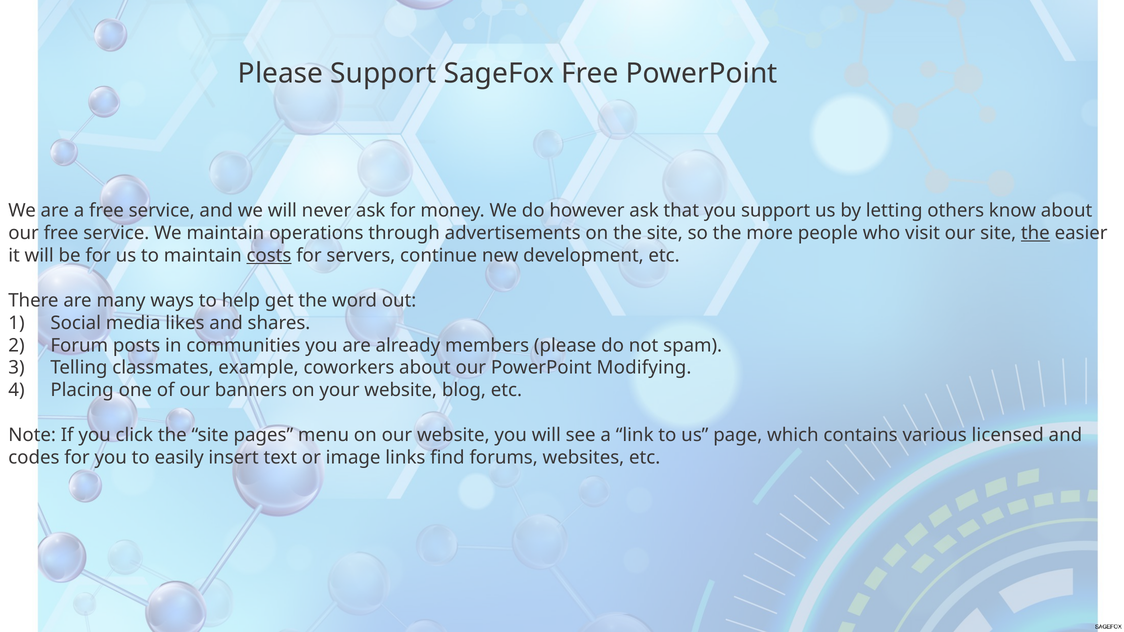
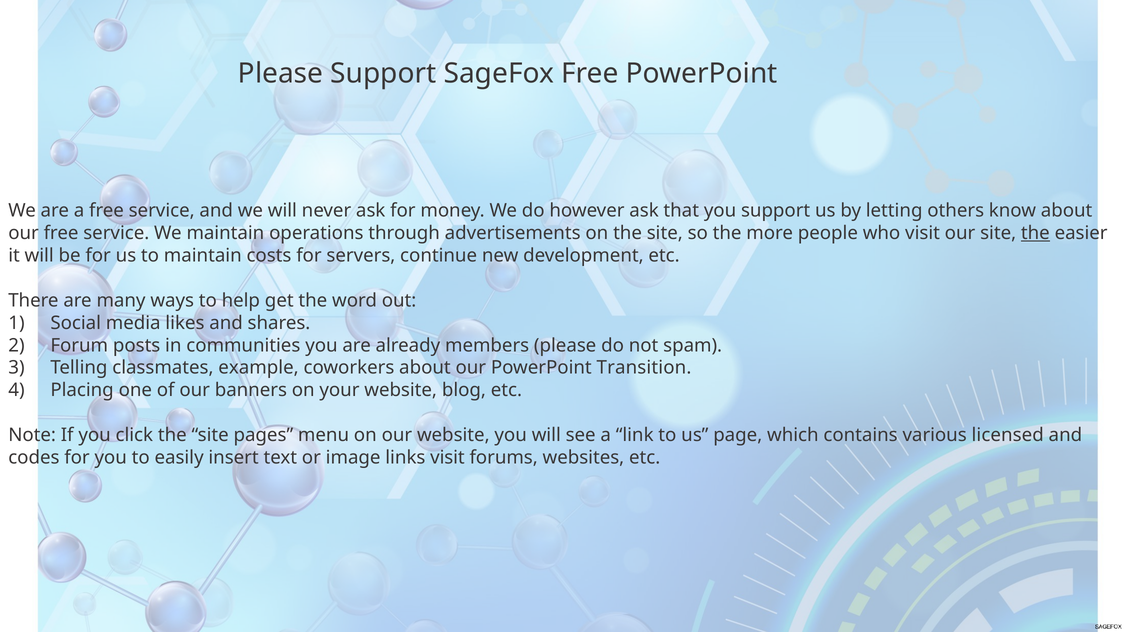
costs underline: present -> none (269, 256)
Modifying: Modifying -> Transition (644, 368)
links find: find -> visit (447, 458)
